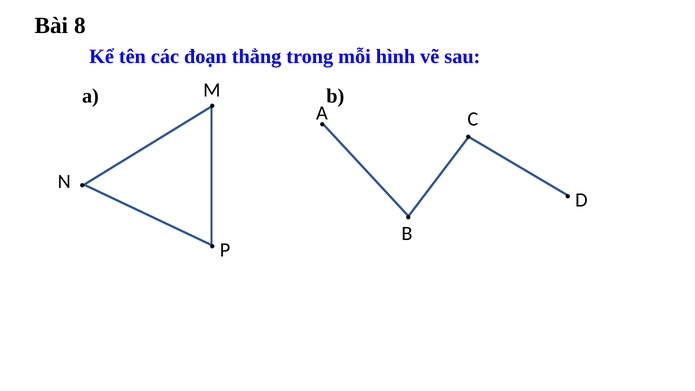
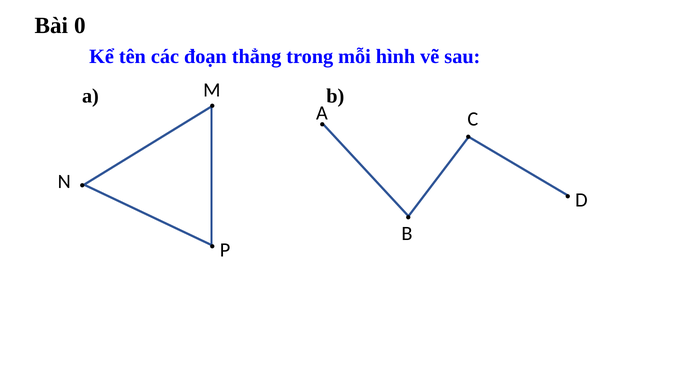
8: 8 -> 0 (80, 26)
